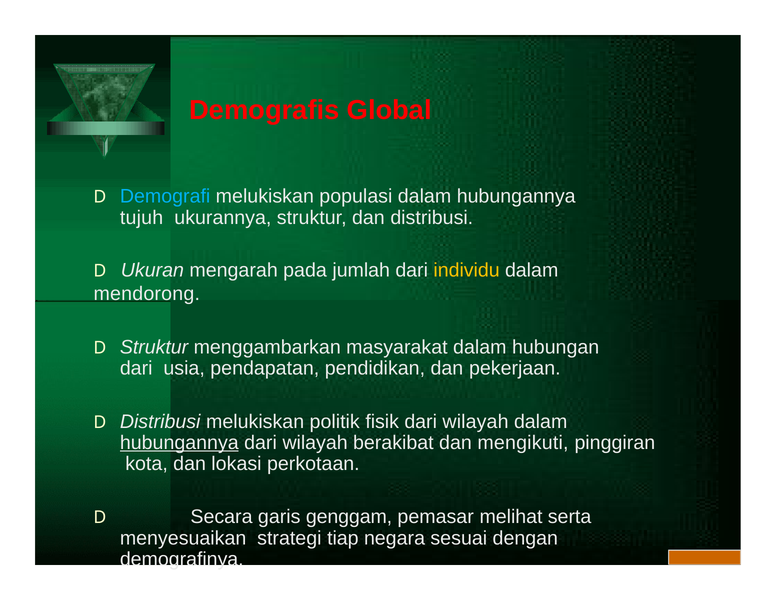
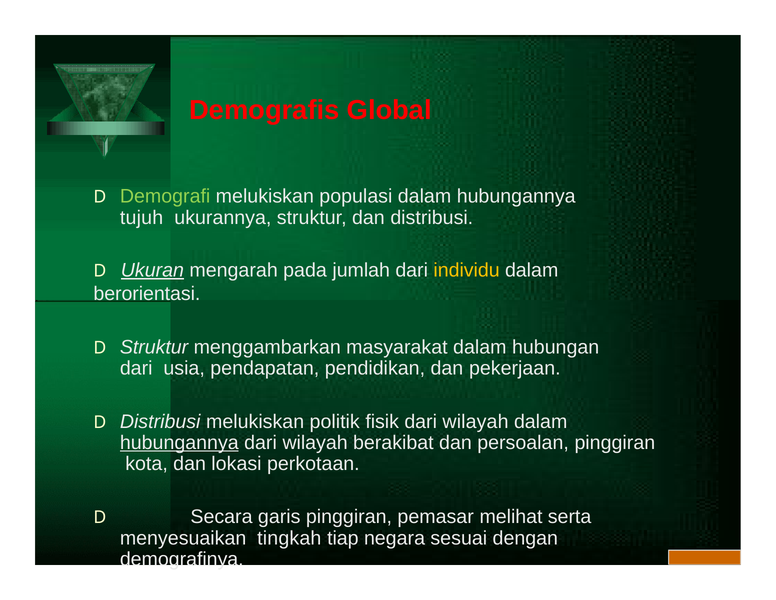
Demografi colour: light blue -> light green (165, 196)
Ukuran underline: none -> present (152, 270)
mendorong: mendorong -> berorientasi (147, 294)
mengikuti: mengikuti -> persoalan (523, 442)
garis genggam: genggam -> pinggiran (349, 517)
strategi: strategi -> tingkah (289, 538)
